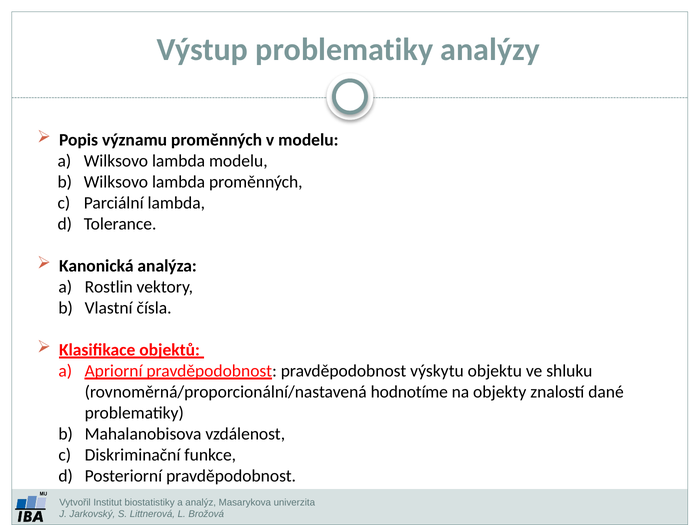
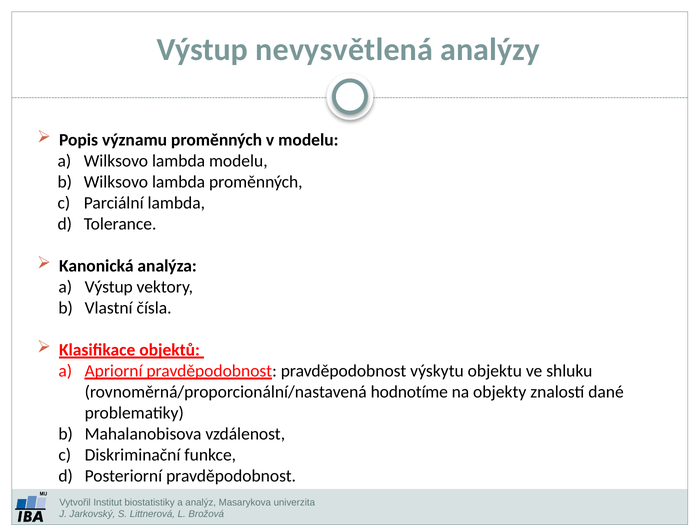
Výstup problematiky: problematiky -> nevysvětlená (344, 50)
a Rostlin: Rostlin -> Výstup (109, 287)
